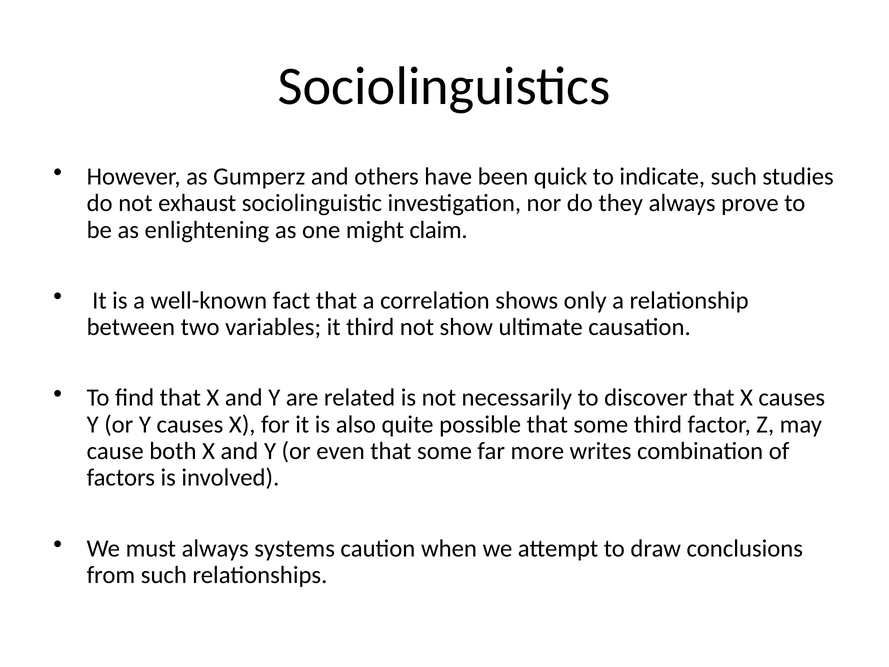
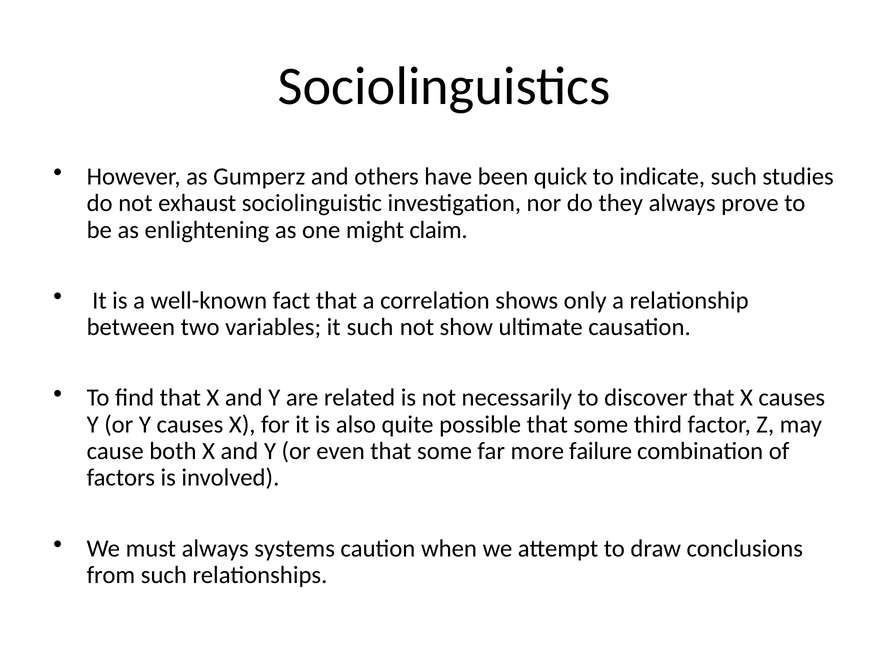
it third: third -> such (370, 327)
writes: writes -> failure (601, 451)
